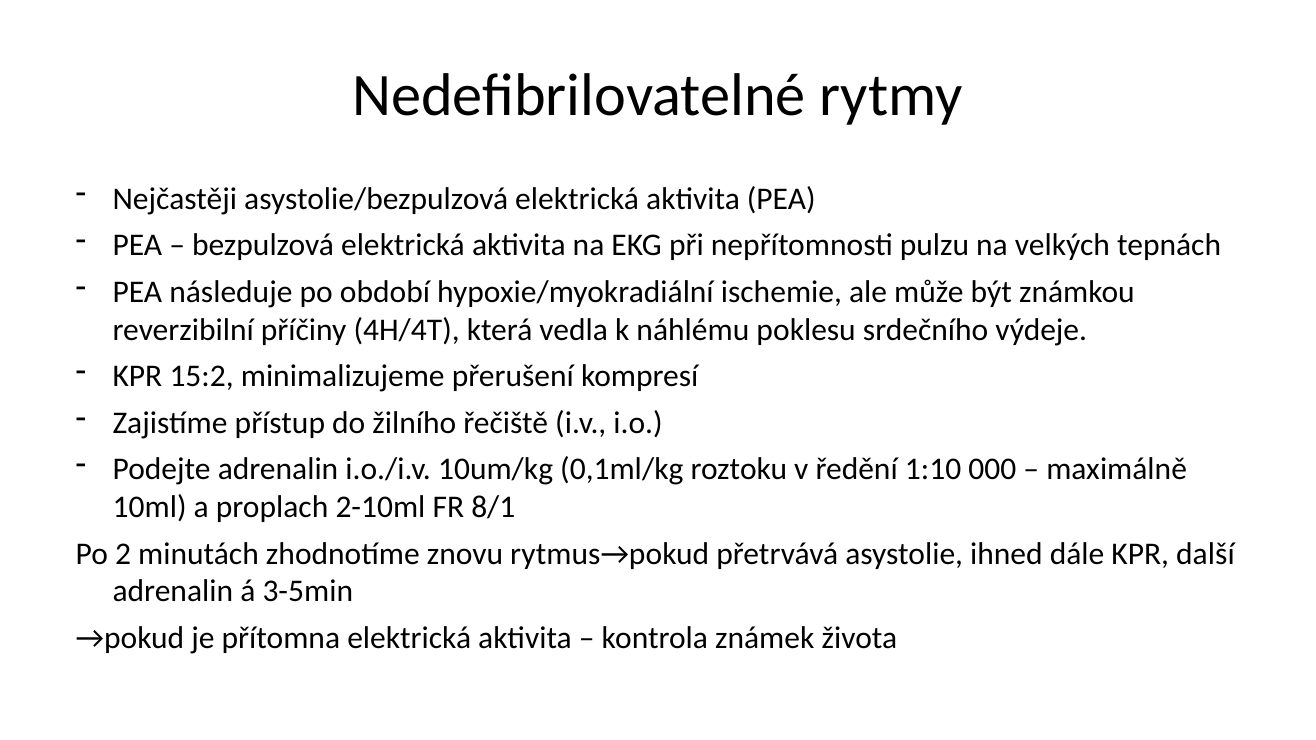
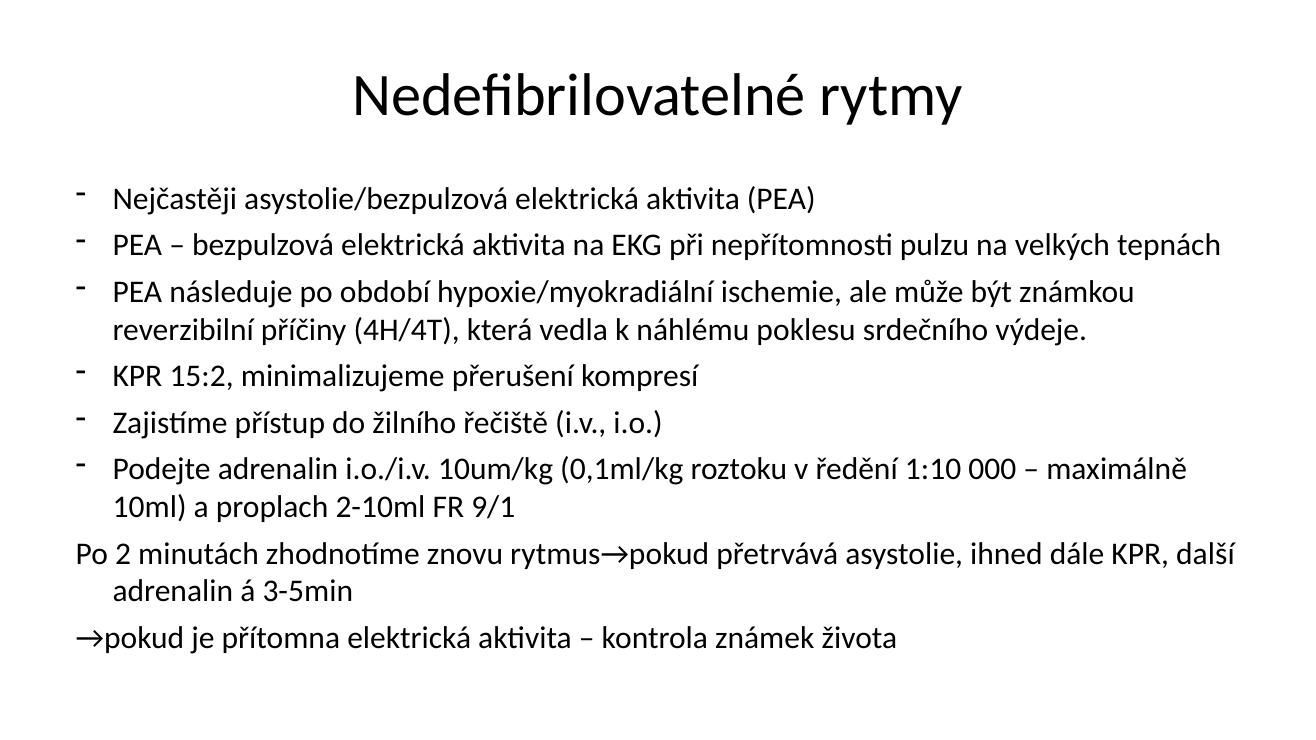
8/1: 8/1 -> 9/1 (493, 507)
